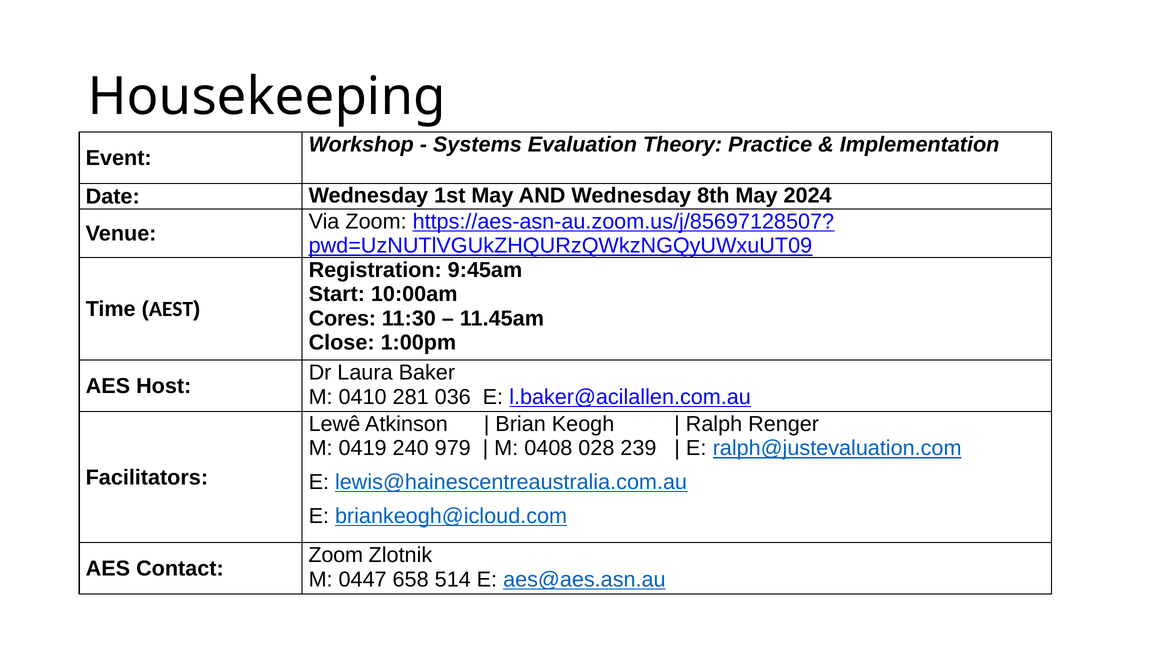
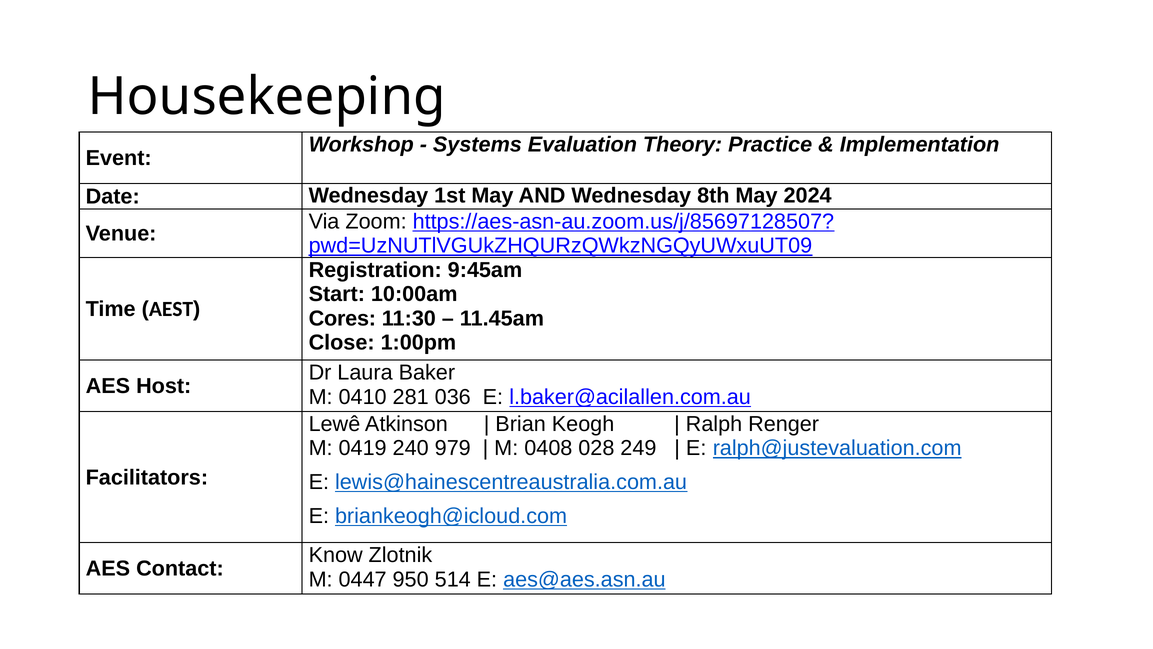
239: 239 -> 249 (638, 448)
Zoom: Zoom -> Know (336, 555)
658: 658 -> 950 (411, 579)
